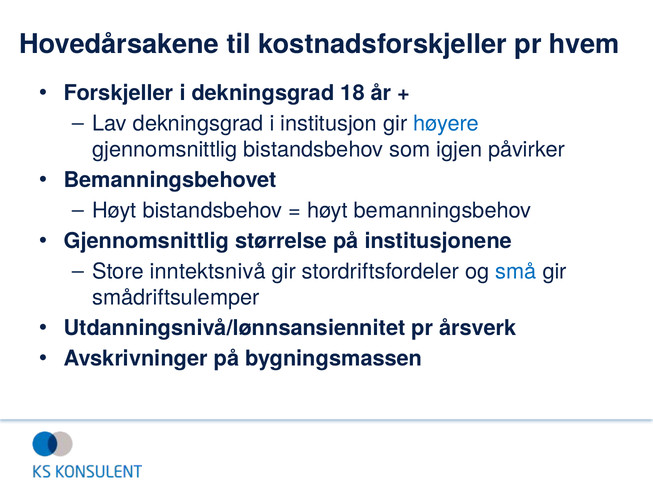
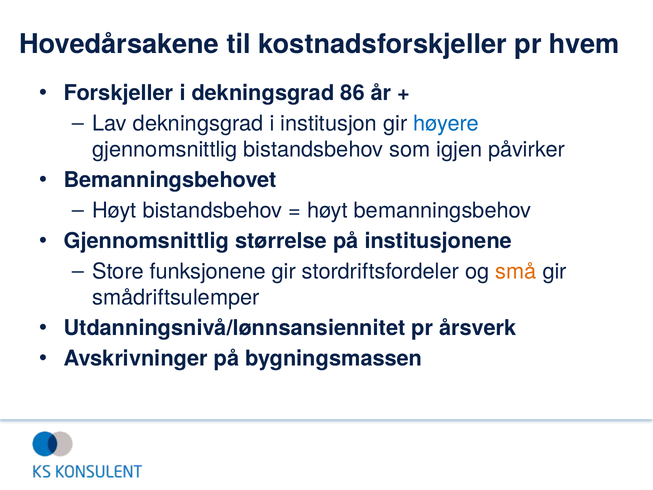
18: 18 -> 86 (353, 93)
inntektsnivå: inntektsnivå -> funksjonene (208, 271)
små colour: blue -> orange (516, 271)
